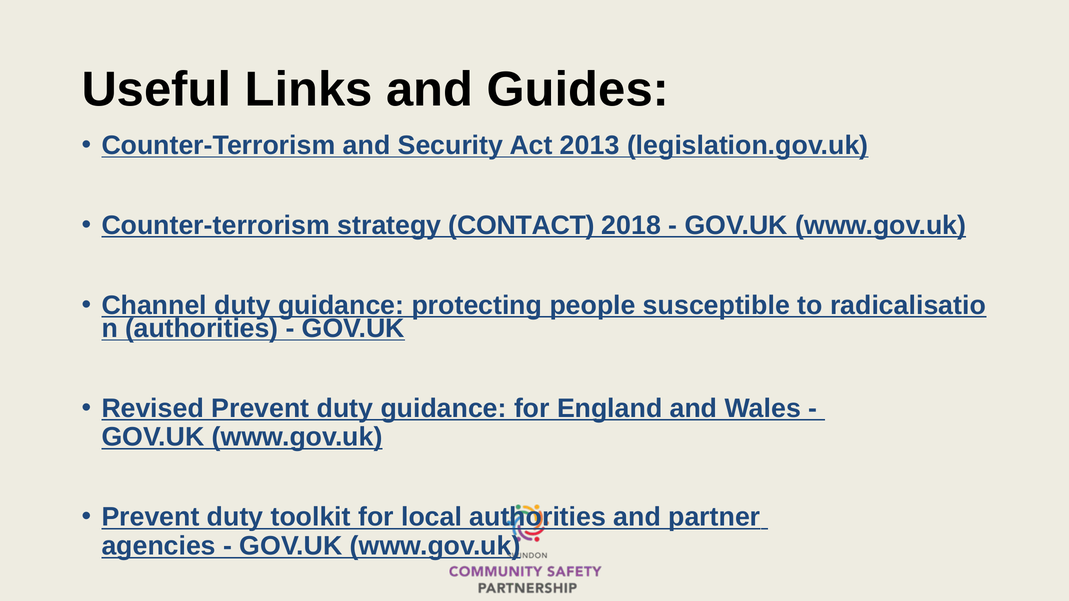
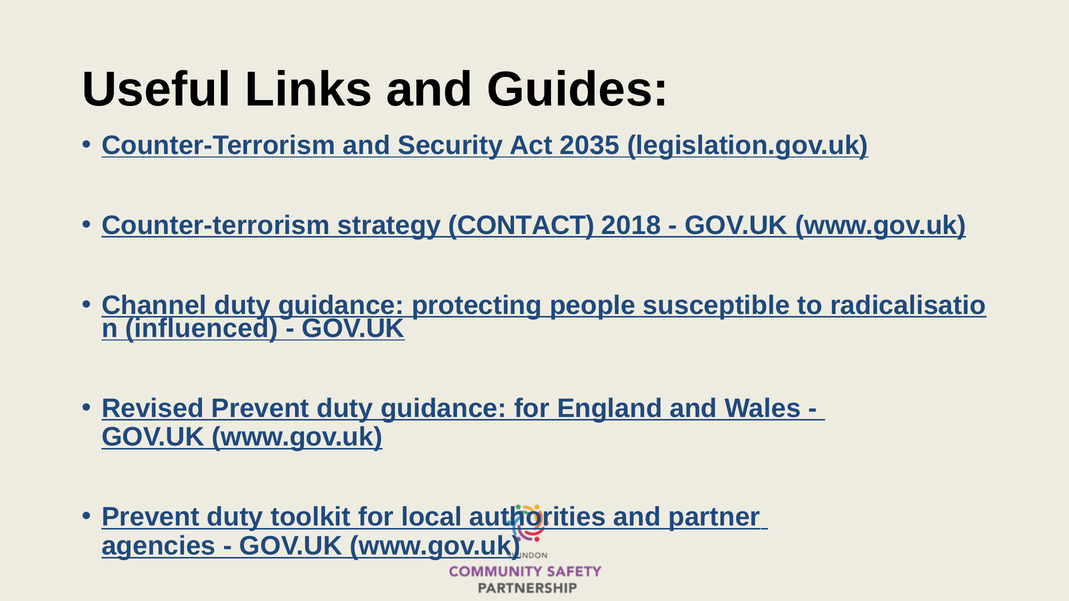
2013: 2013 -> 2035 (590, 145)
authorities: authorities -> influenced (202, 328)
